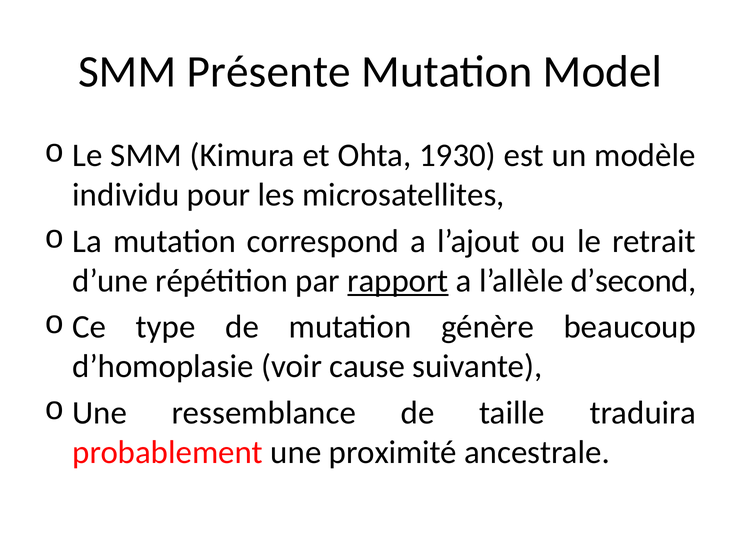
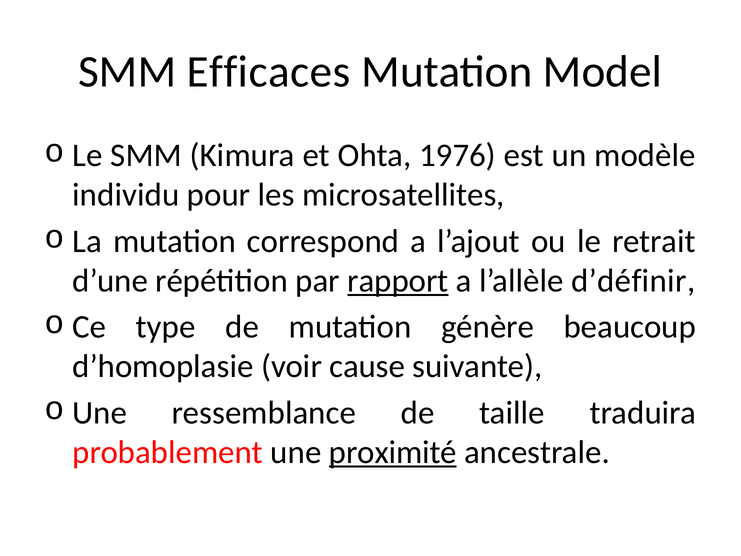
Présente: Présente -> Efficaces (269, 72)
1930: 1930 -> 1976 (458, 155)
d’second: d’second -> d’définir (633, 281)
proximité underline: none -> present (393, 452)
